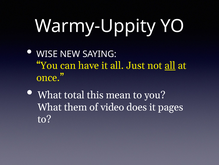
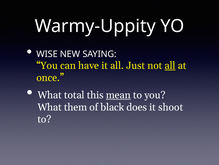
mean underline: none -> present (118, 95)
video: video -> black (112, 107)
pages: pages -> shoot (171, 107)
